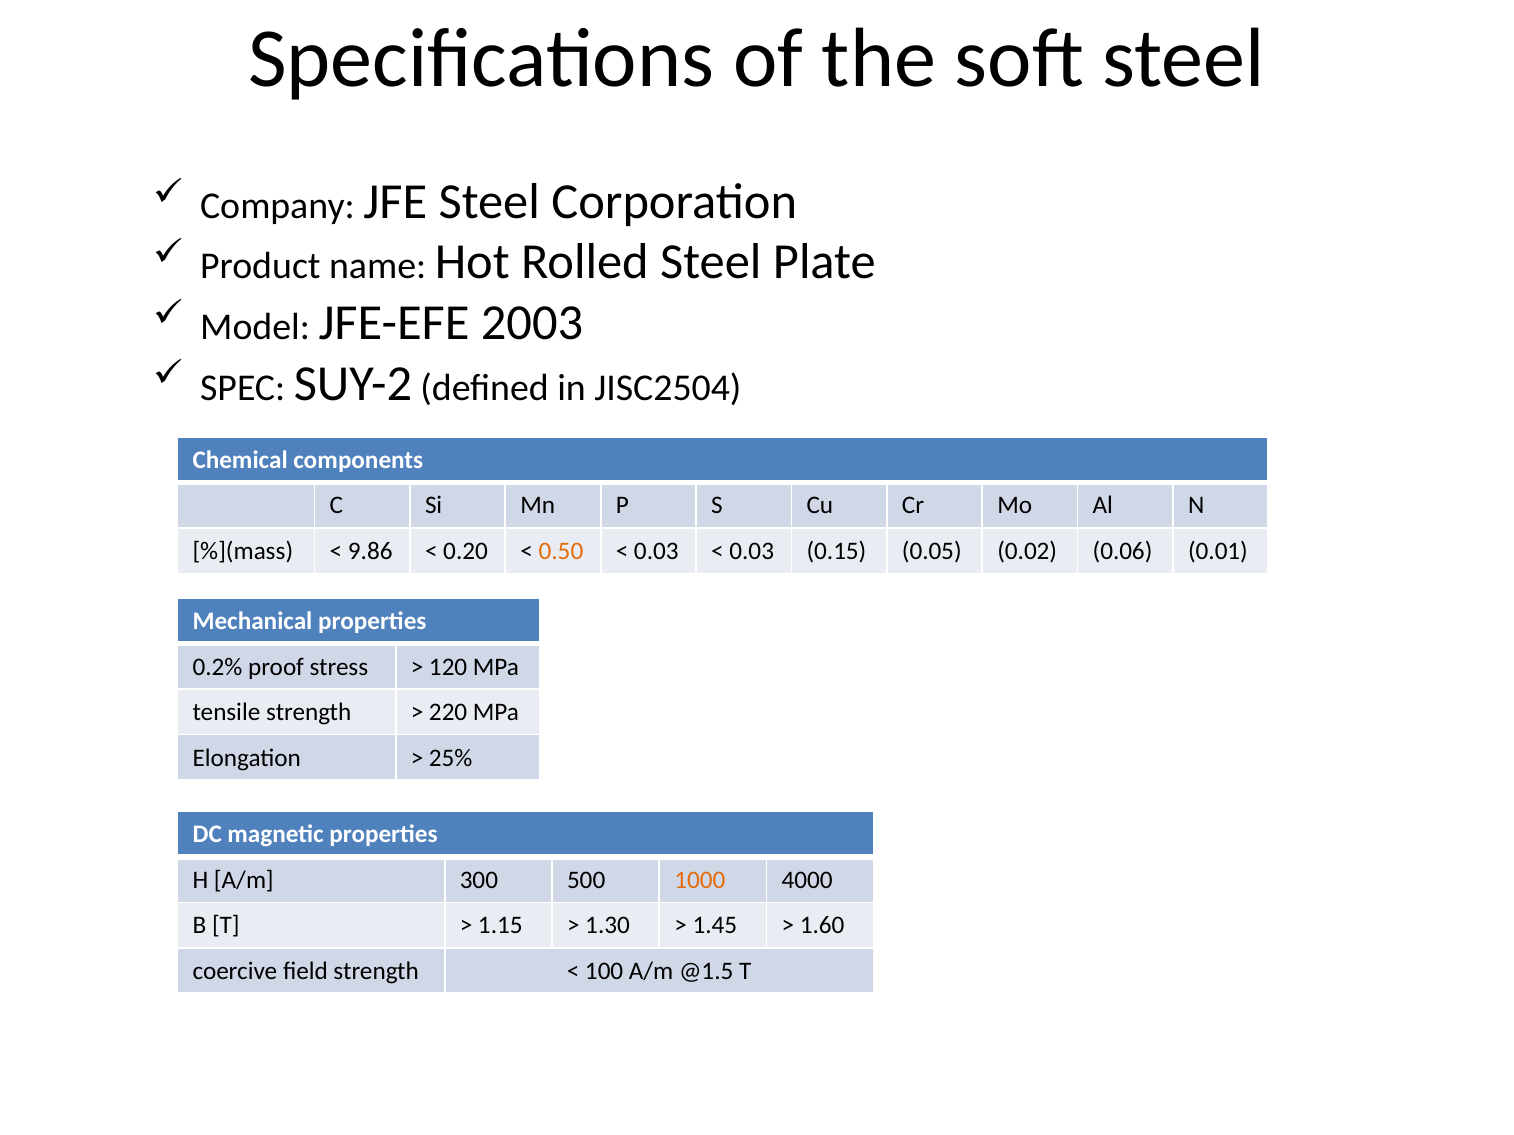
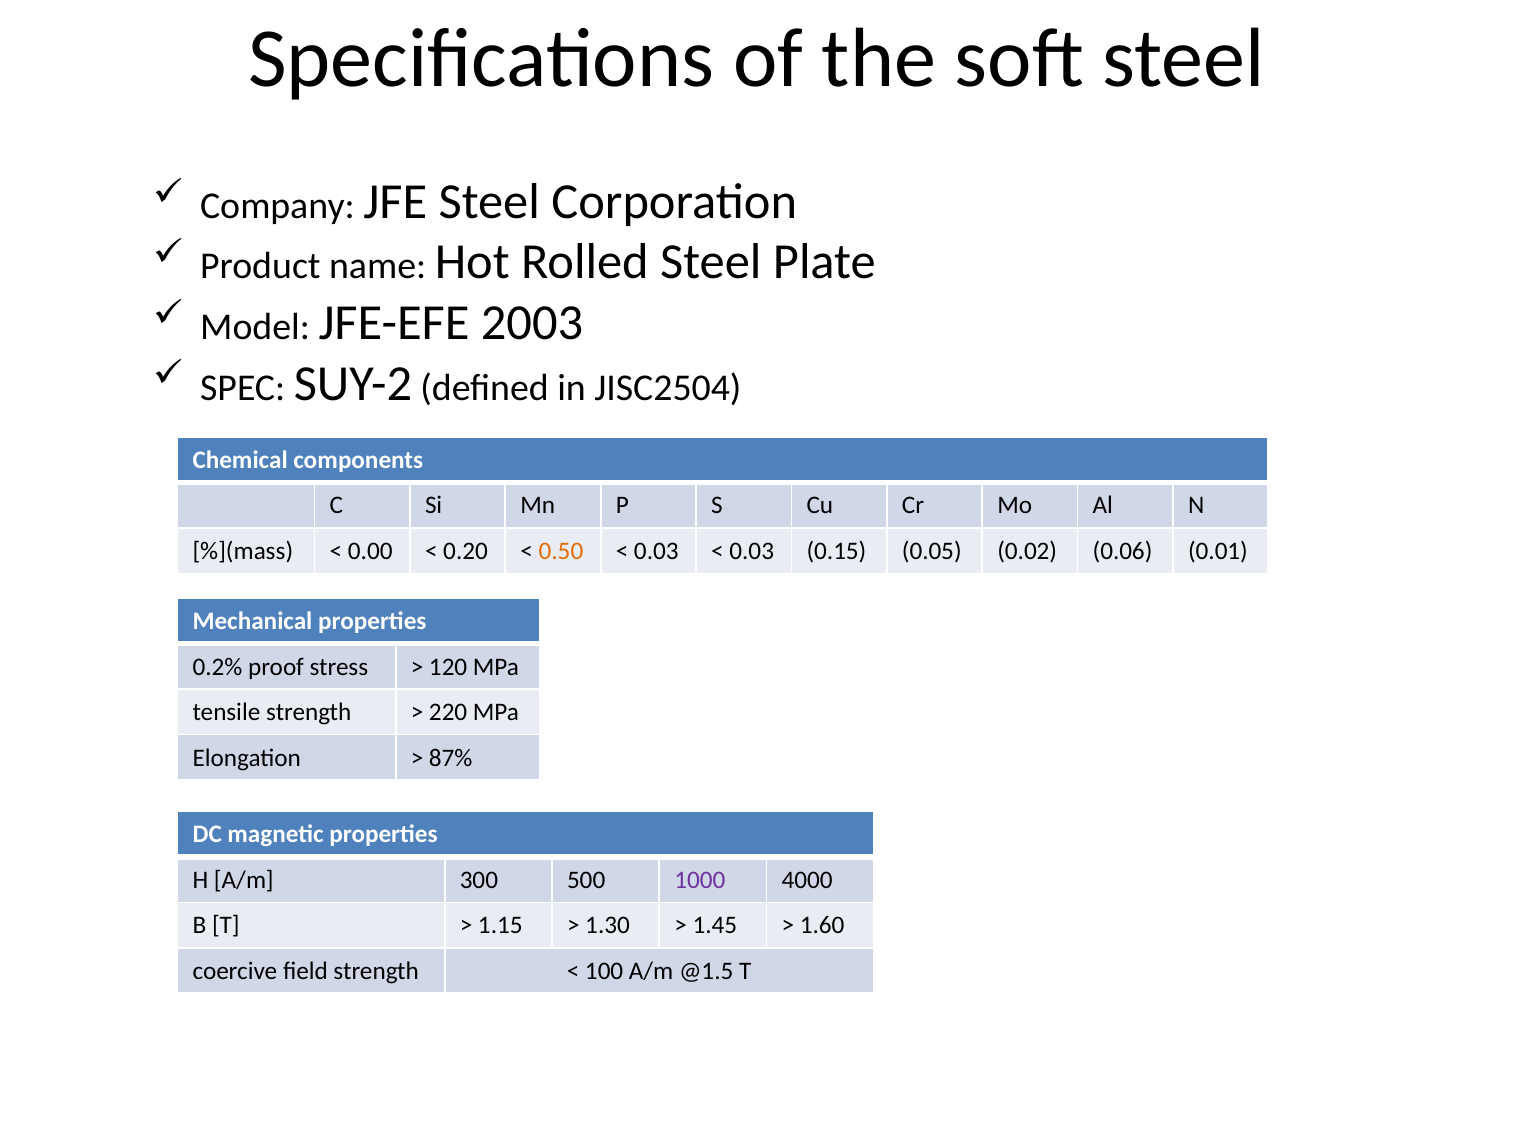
9.86: 9.86 -> 0.00 (370, 551)
25%: 25% -> 87% (451, 758)
1000 colour: orange -> purple (700, 881)
